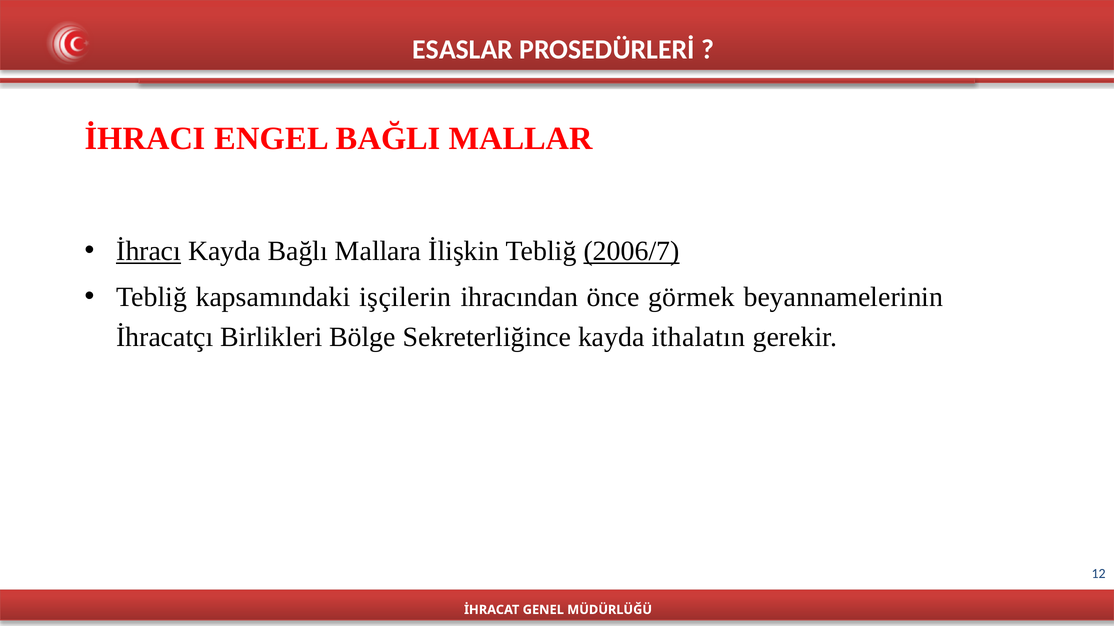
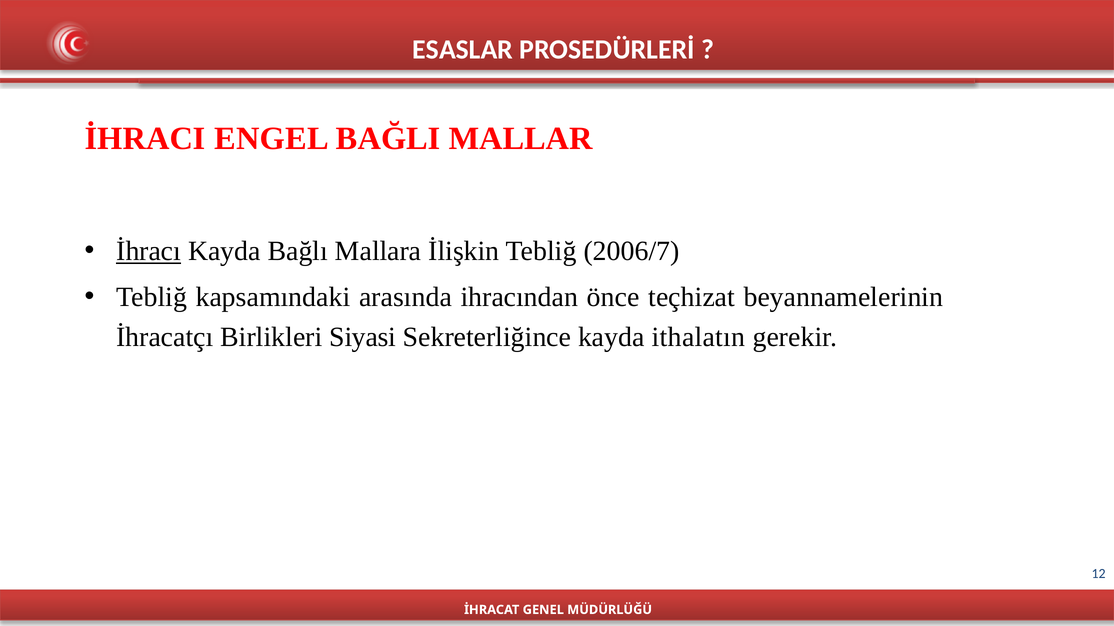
2006/7 underline: present -> none (632, 252)
işçilerin: işçilerin -> arasında (406, 297)
görmek: görmek -> teçhizat (692, 297)
Bölge: Bölge -> Siyasi (363, 337)
